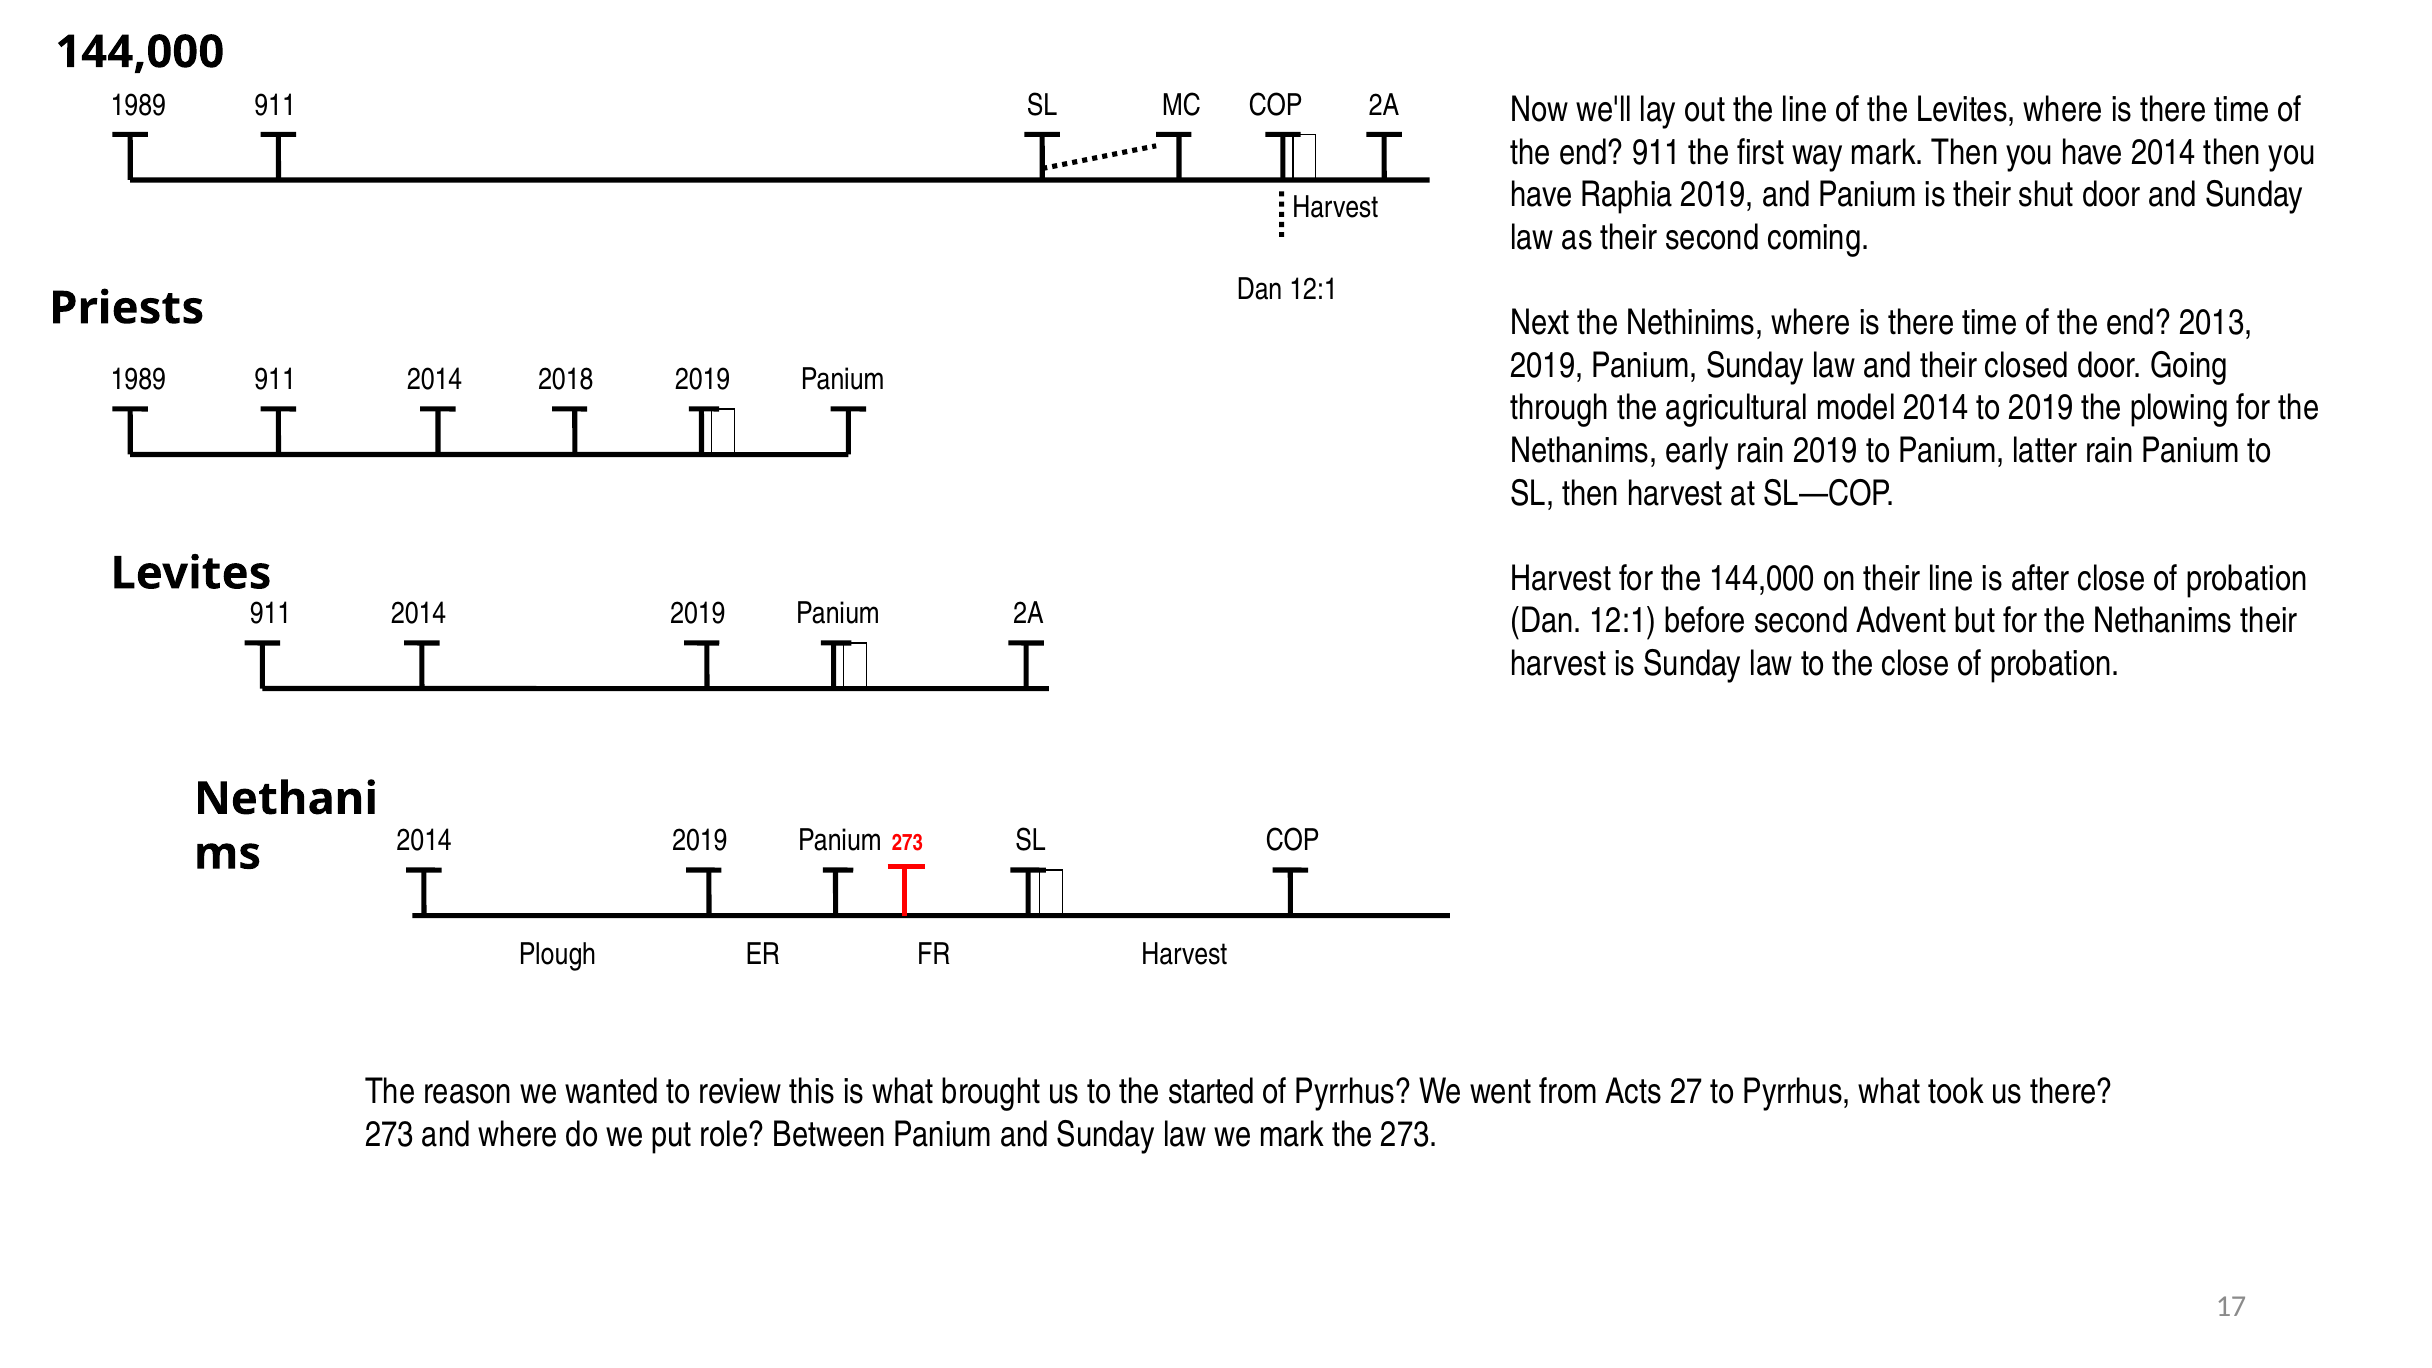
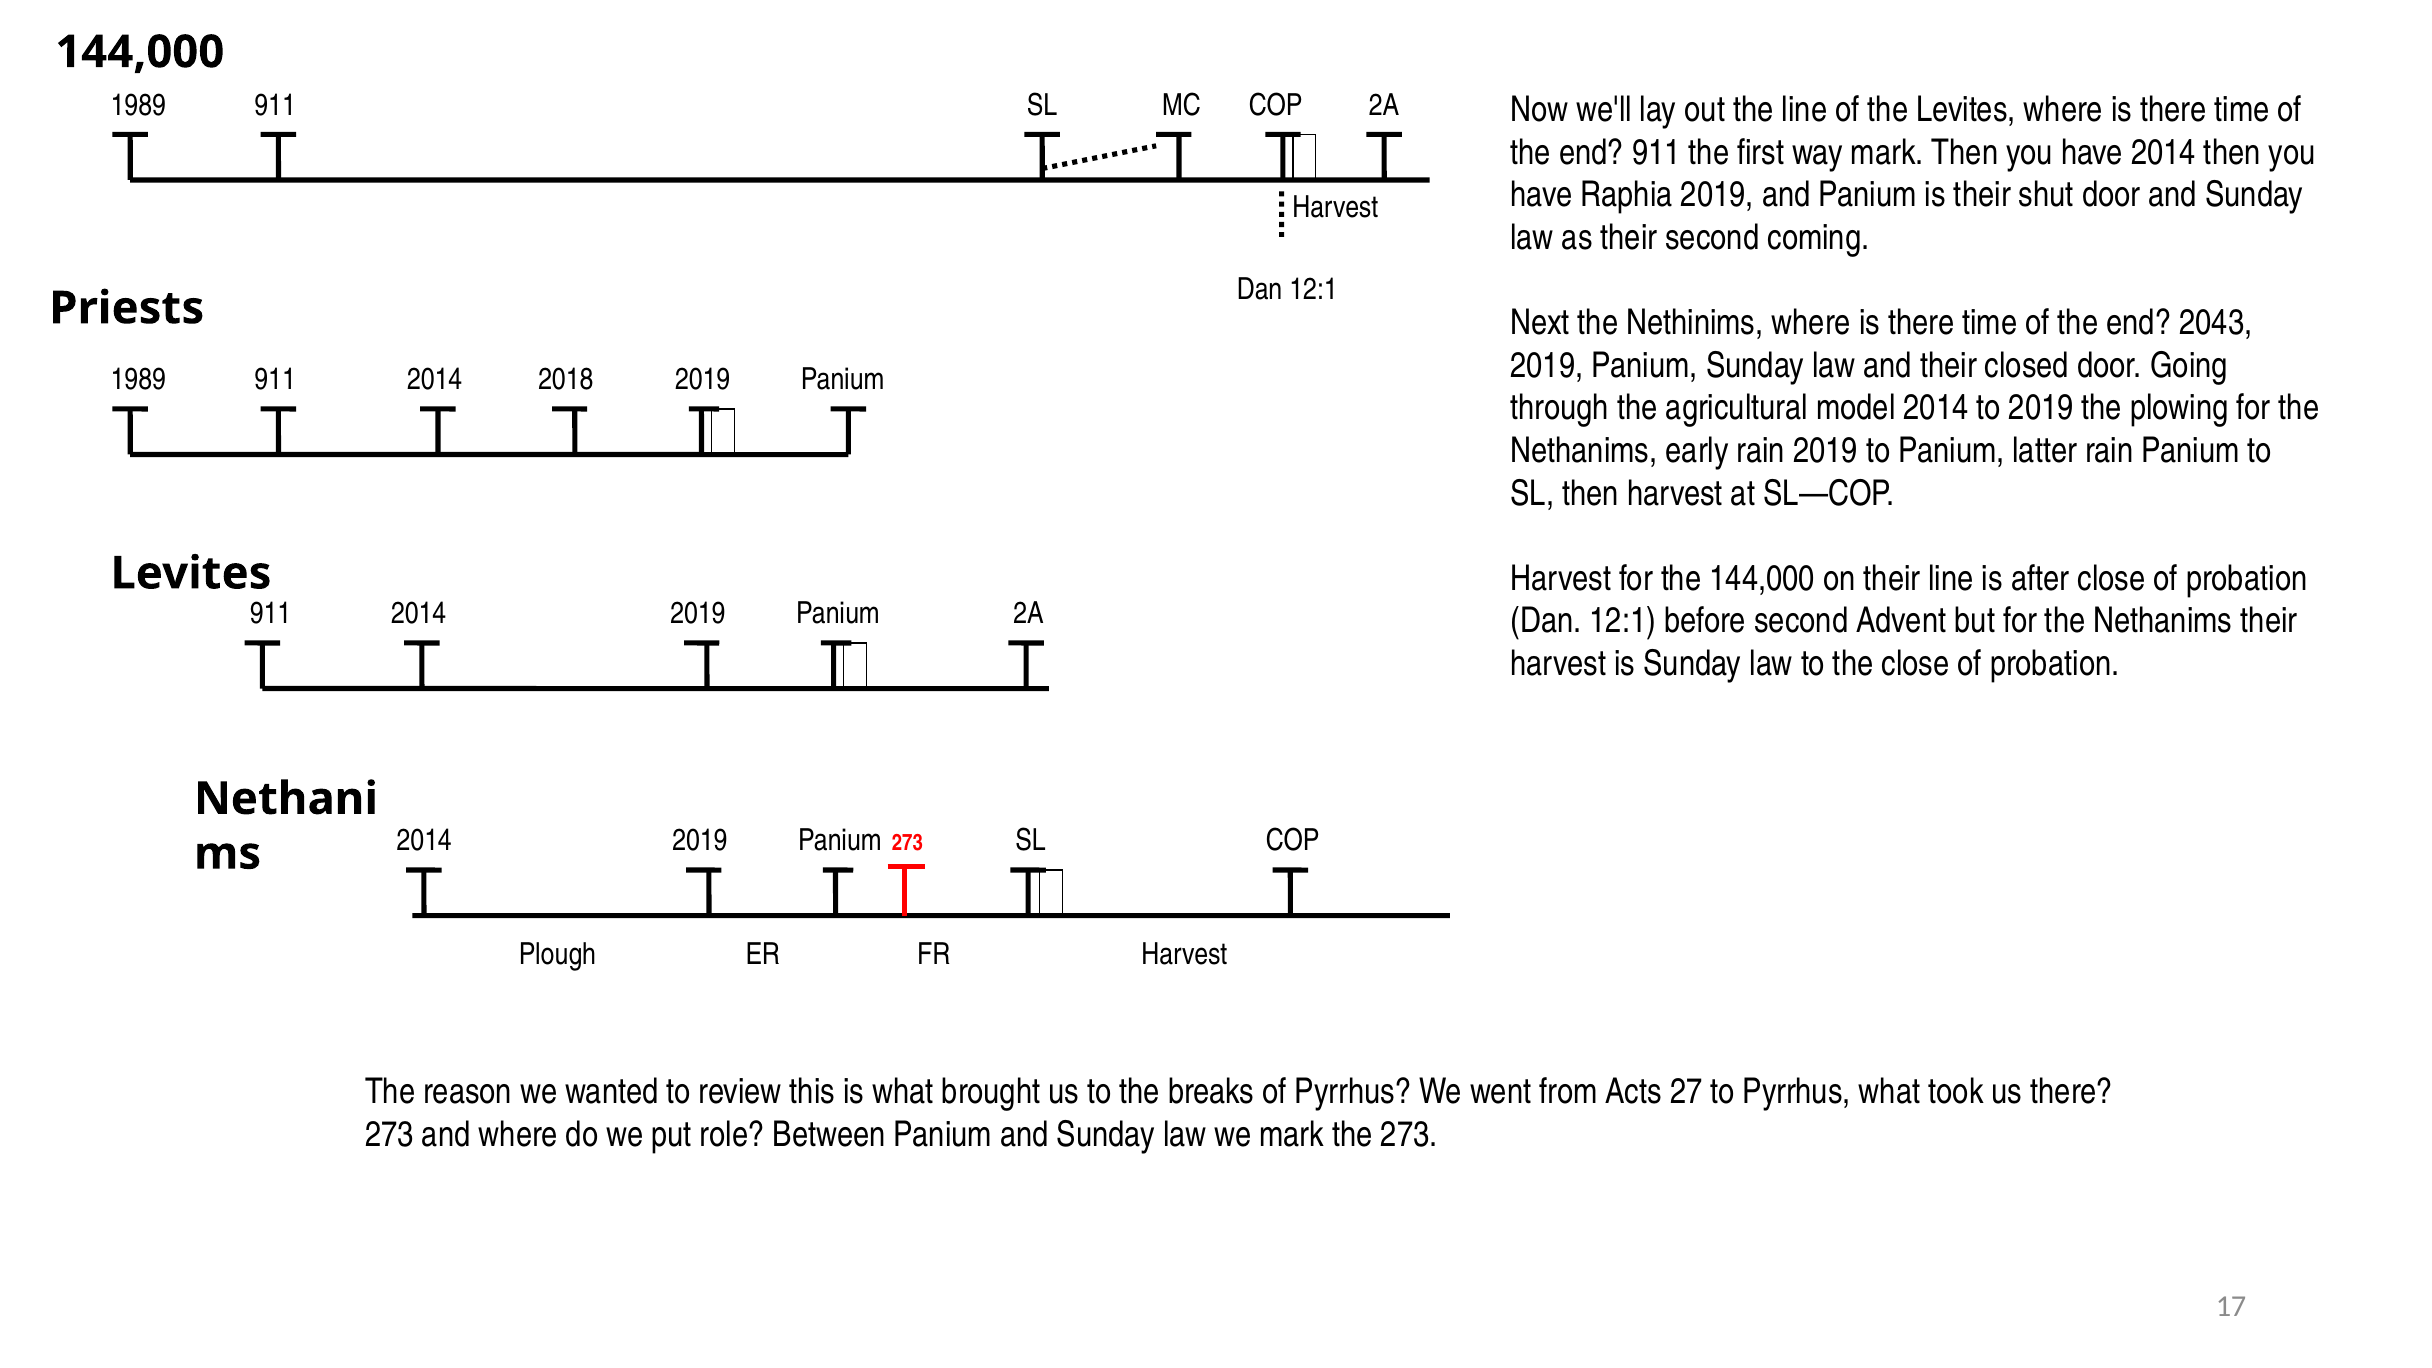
2013: 2013 -> 2043 (2216, 323)
started: started -> breaks (1211, 1092)
